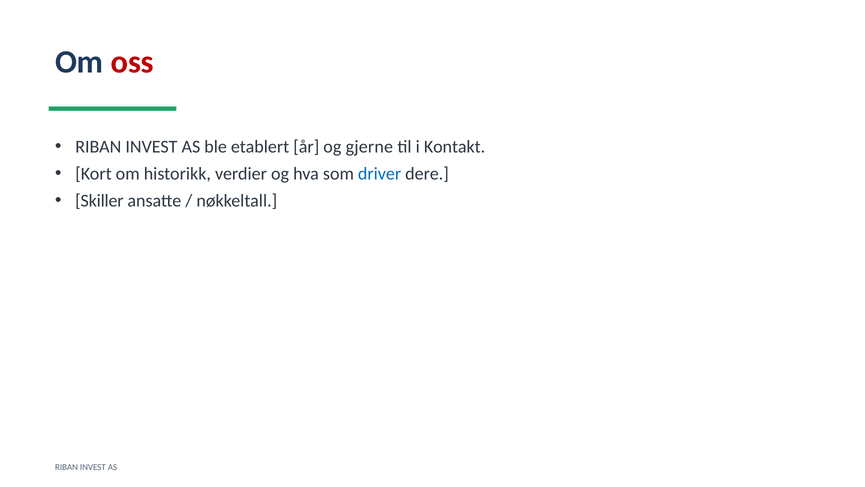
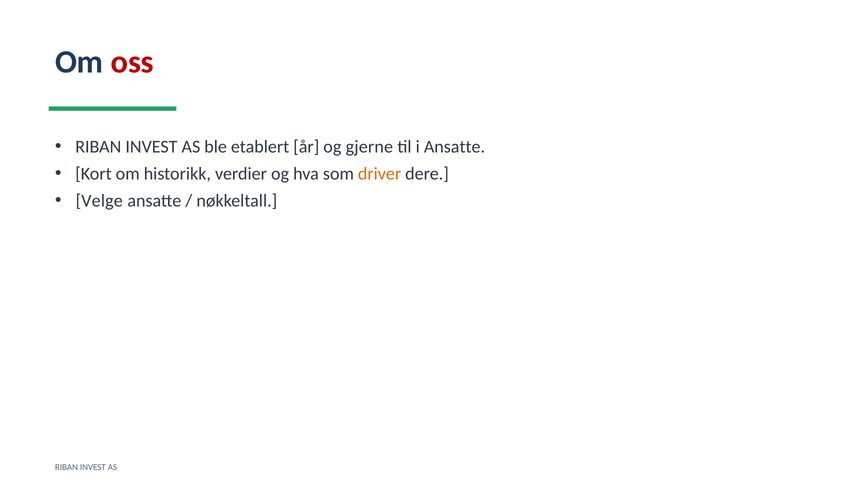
i Kontakt: Kontakt -> Ansatte (454, 147)
driver colour: blue -> orange (380, 174)
Skiller: Skiller -> Velge (99, 201)
